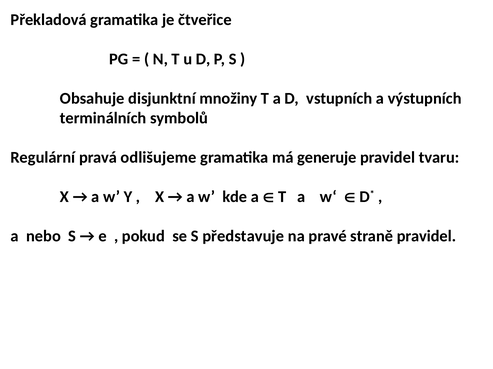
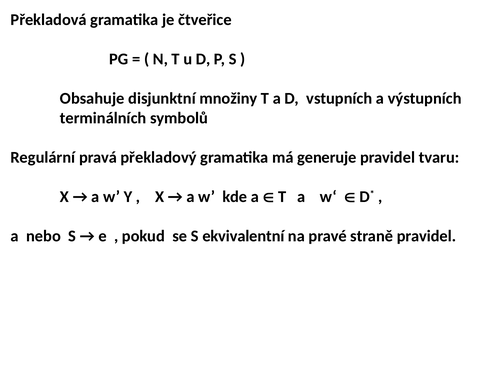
odlišujeme: odlišujeme -> překladový (159, 158)
představuje: představuje -> ekvivalentní (243, 237)
